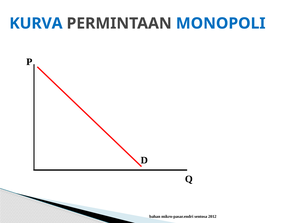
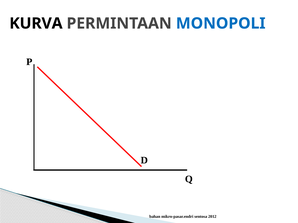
KURVA colour: blue -> black (36, 23)
